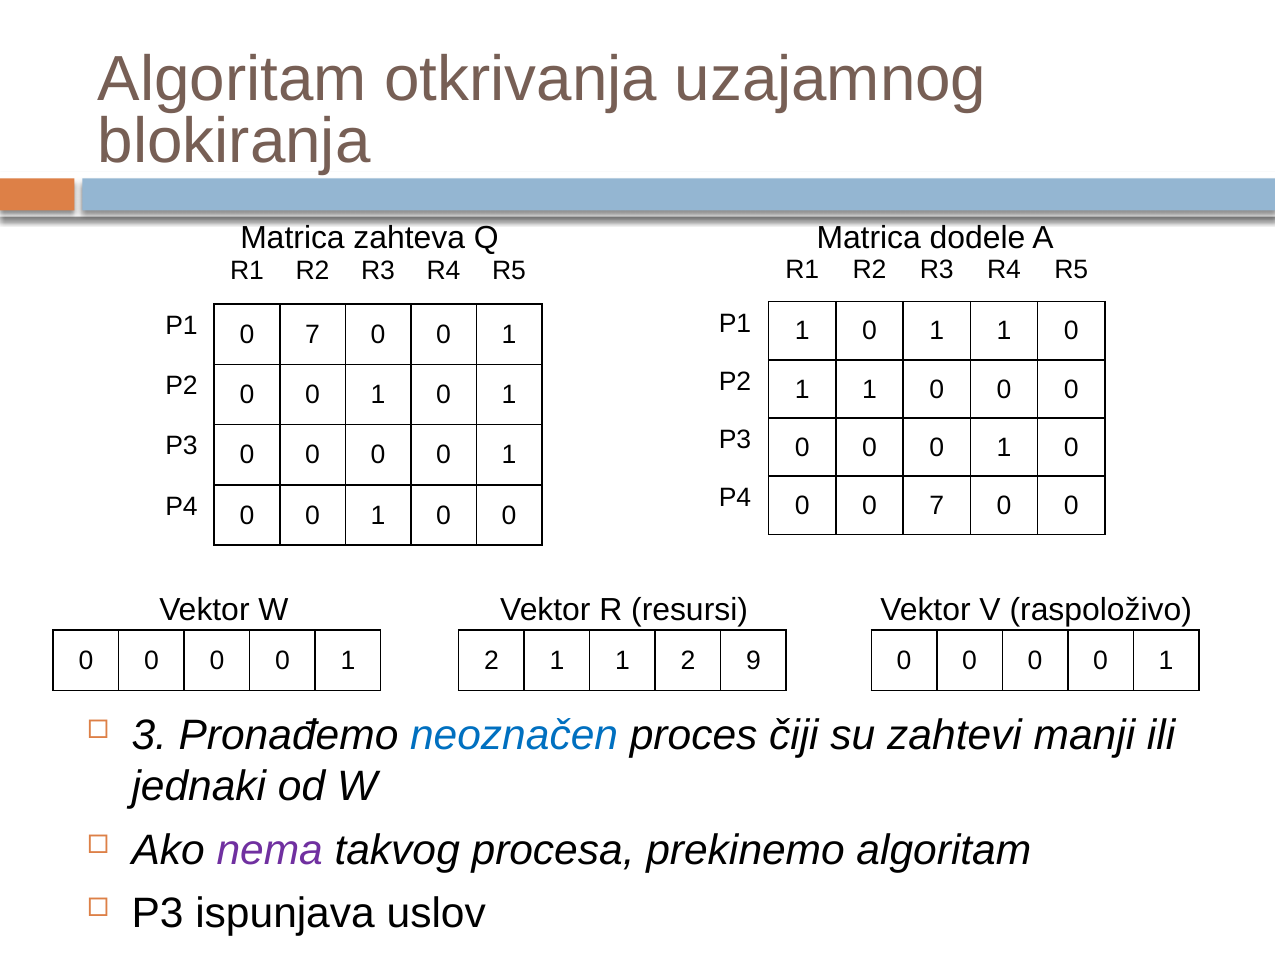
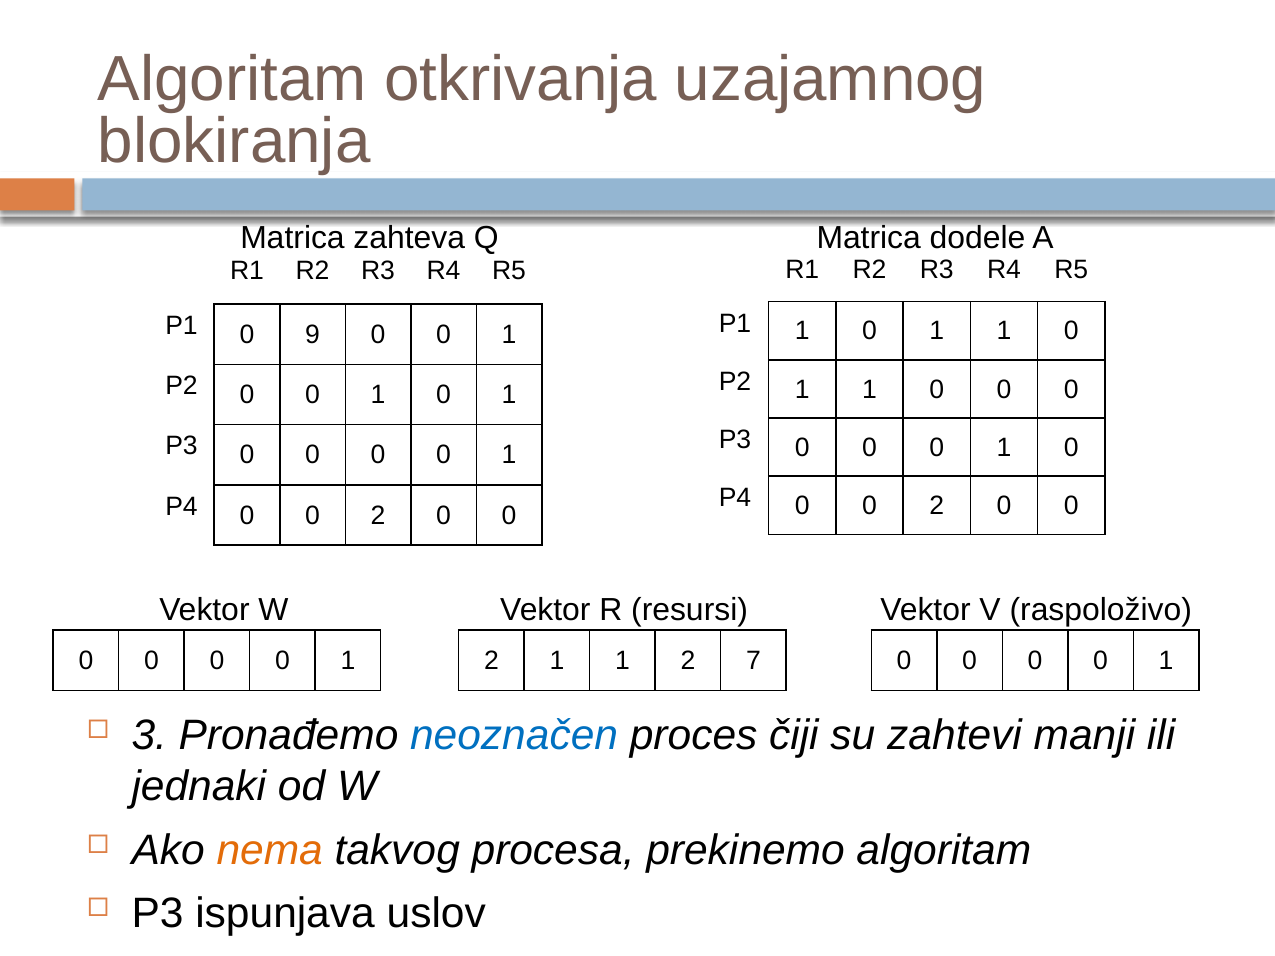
P1 0 7: 7 -> 9 (313, 335)
7: 7 -> 2 (937, 506)
1: 1 -> 2 (378, 516)
9: 9 -> 7 (754, 661)
nema colour: purple -> orange (270, 850)
